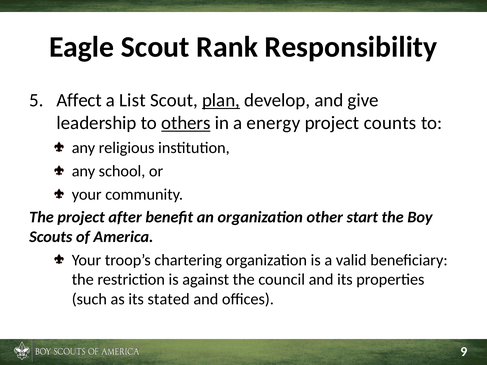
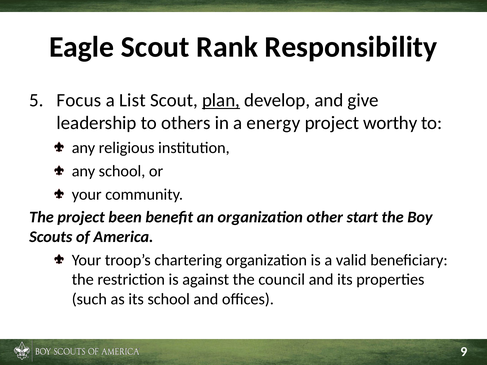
Affect: Affect -> Focus (79, 100)
others underline: present -> none (186, 123)
counts: counts -> worthy (390, 123)
after: after -> been (125, 217)
its stated: stated -> school (169, 299)
